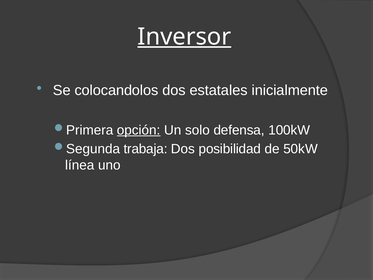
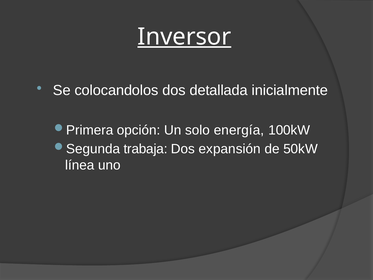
estatales: estatales -> detallada (219, 90)
opción underline: present -> none (139, 130)
defensa: defensa -> energía (239, 130)
posibilidad: posibilidad -> expansión (230, 149)
